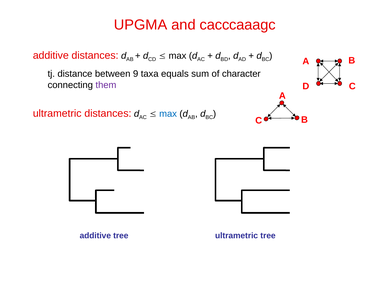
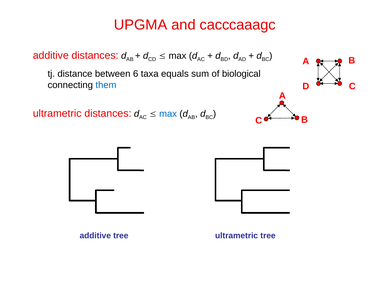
9: 9 -> 6 (136, 74)
character: character -> biological (241, 74)
them colour: purple -> blue (106, 85)
